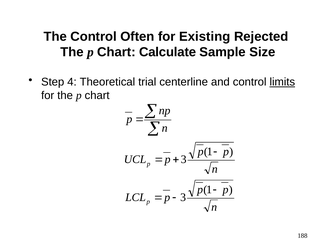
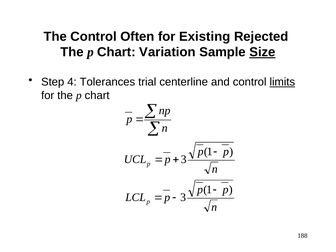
Calculate: Calculate -> Variation (167, 52)
Size underline: none -> present (262, 52)
Theoretical: Theoretical -> Tolerances (107, 82)
